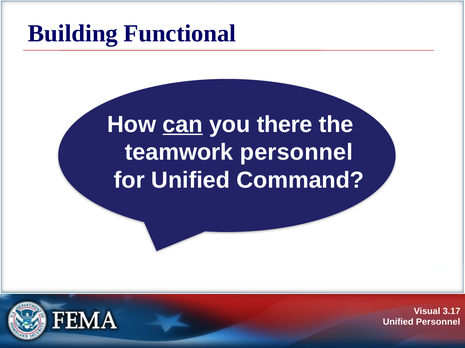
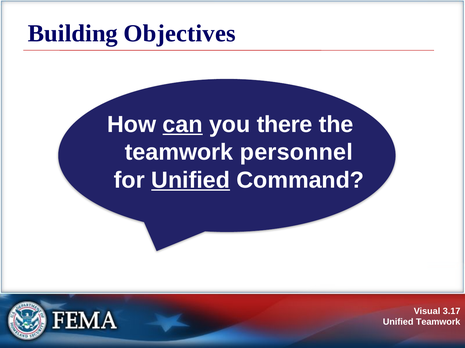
Functional: Functional -> Objectives (180, 33)
Unified underline: none -> present (191, 180)
Unified Personnel: Personnel -> Teamwork (438, 323)
